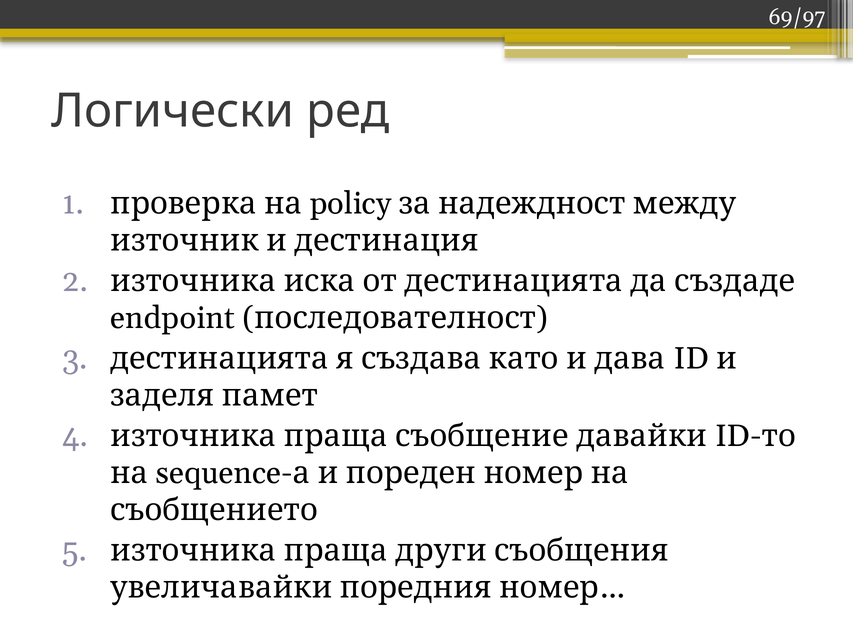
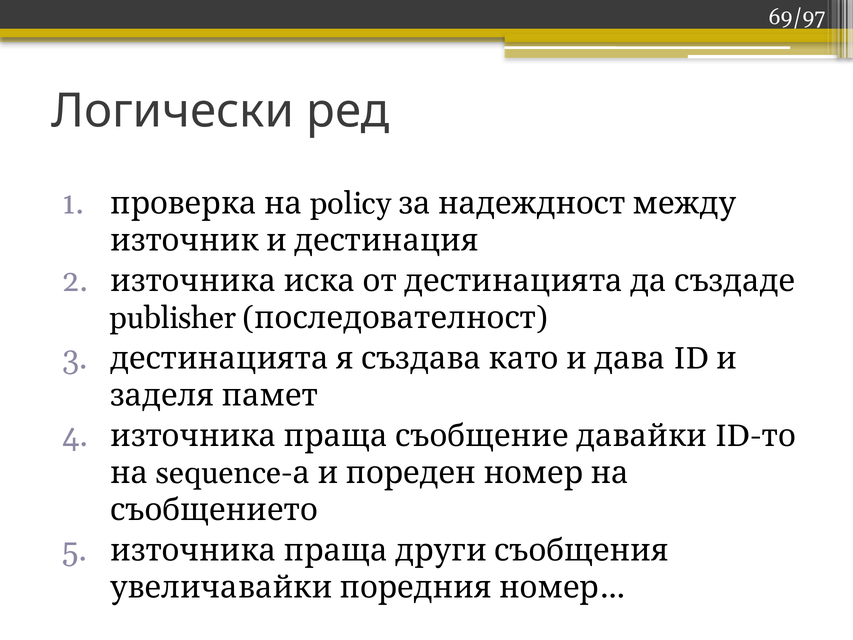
endpoint: endpoint -> publisher (173, 318)
